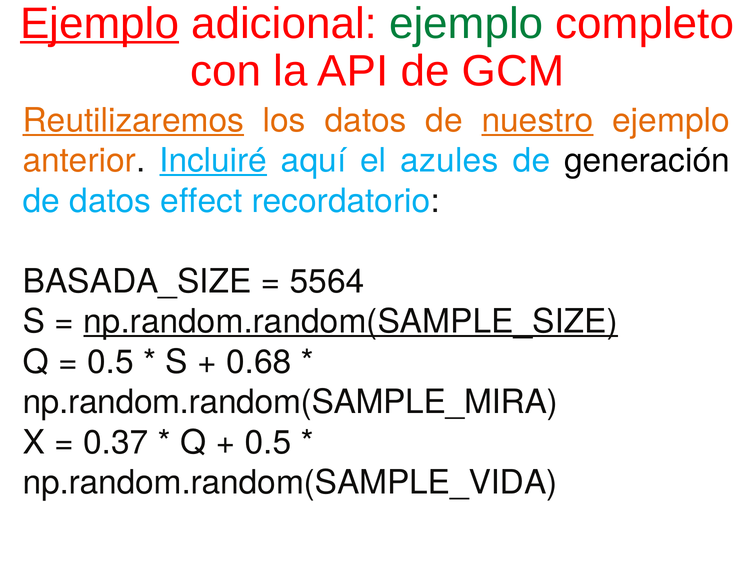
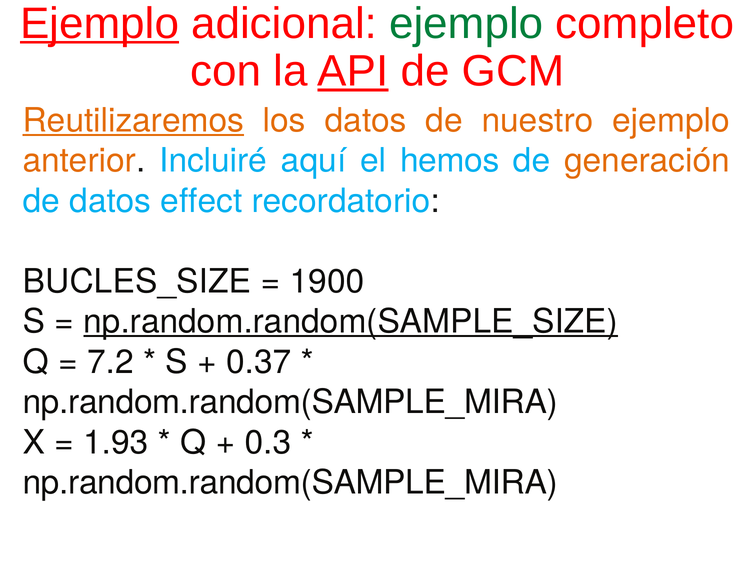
API underline: none -> present (353, 71)
nuestro underline: present -> none (538, 121)
Incluiré underline: present -> none (213, 161)
azules: azules -> hemos (450, 161)
generación colour: black -> orange (647, 161)
BASADA_SIZE: BASADA_SIZE -> BUCLES_SIZE (137, 282)
5564: 5564 -> 1900 (327, 282)
0.5: 0.5 -> 7.2 (110, 362)
0.68: 0.68 -> 0.37 (259, 362)
0.37: 0.37 -> 1.93 (116, 443)
0.5: 0.5 -> 0.3 (268, 443)
np.random.random(SAMPLE_VIDA: np.random.random(SAMPLE_VIDA -> np.random.random(SAMPLE_MIRA (290, 483)
